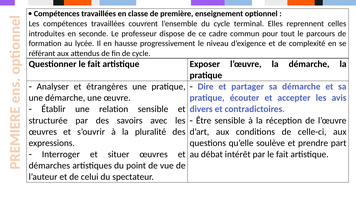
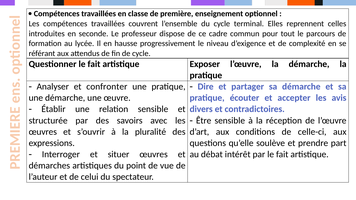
étrangères: étrangères -> confronter (107, 87)
